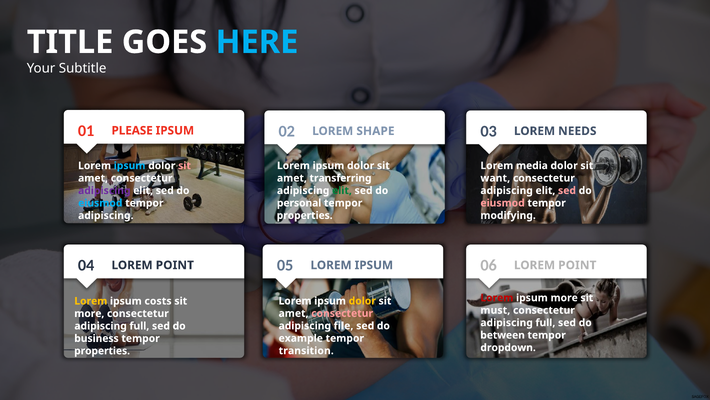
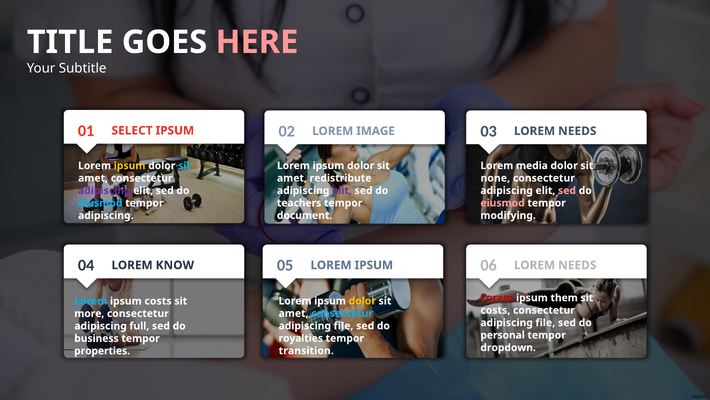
HERE colour: light blue -> pink (257, 42)
PLEASE: PLEASE -> SELECT (132, 130)
SHAPE: SHAPE -> IMAGE (376, 131)
ipsum colour: light blue -> yellow (130, 165)
sit colour: pink -> light blue (185, 165)
transferring: transferring -> redistribute (340, 178)
want: want -> none (495, 178)
elit colour: green -> purple (342, 190)
personal: personal -> teachers (299, 203)
properties: properties -> document (305, 215)
04 LOREM POINT: POINT -> KNOW (175, 265)
06 LOREM POINT: POINT -> NEEDS (577, 265)
ipsum more: more -> them (564, 297)
Lorem colour: yellow -> light blue (91, 301)
must: must -> costs (495, 310)
consectetur colour: pink -> light blue (342, 313)
full: full -> file (545, 322)
between: between -> personal (503, 335)
example: example -> royalties (301, 338)
